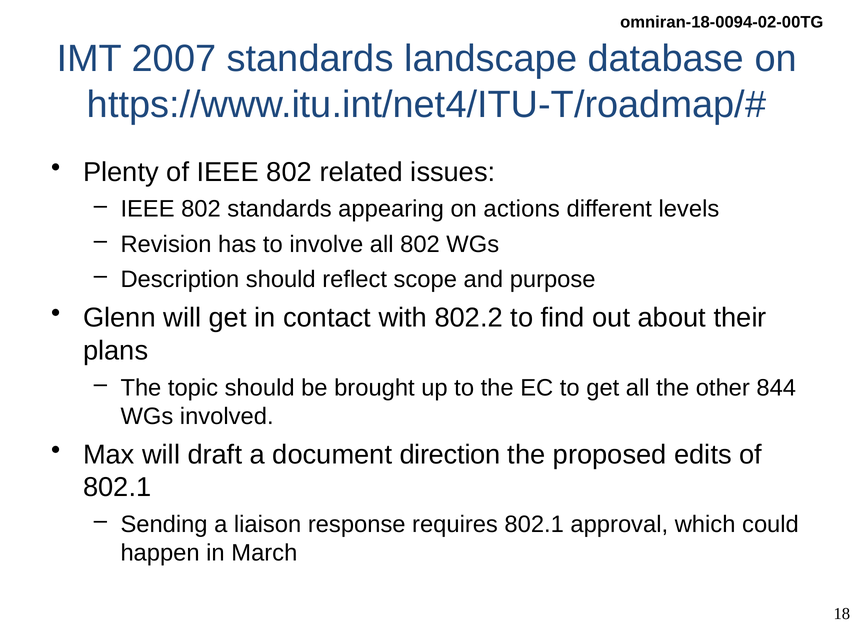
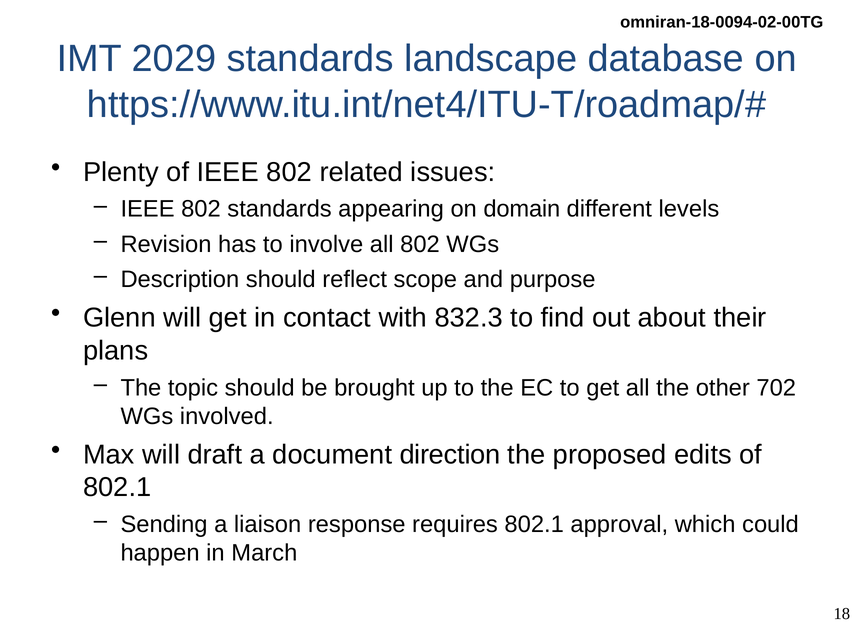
2007: 2007 -> 2029 (174, 59)
actions: actions -> domain (522, 209)
802.2: 802.2 -> 832.3 (469, 318)
844: 844 -> 702 (776, 387)
